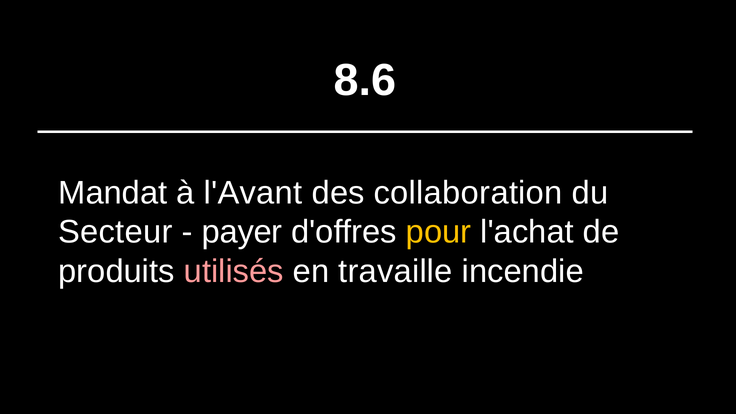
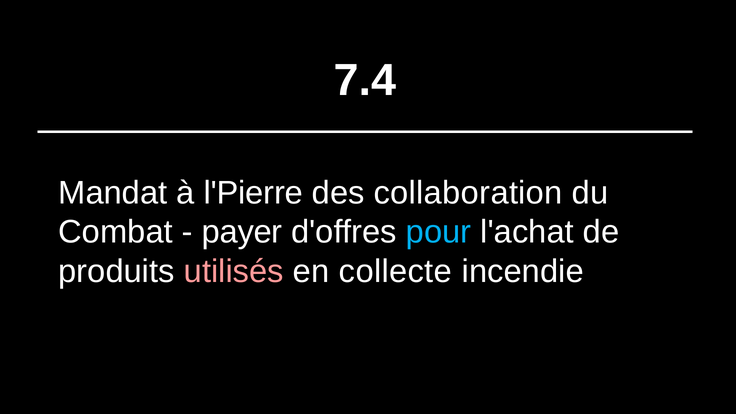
8.6: 8.6 -> 7.4 (365, 81)
l'Avant: l'Avant -> l'Pierre (253, 193)
Secteur: Secteur -> Combat (116, 232)
pour colour: yellow -> light blue (439, 232)
travaille: travaille -> collecte (395, 271)
